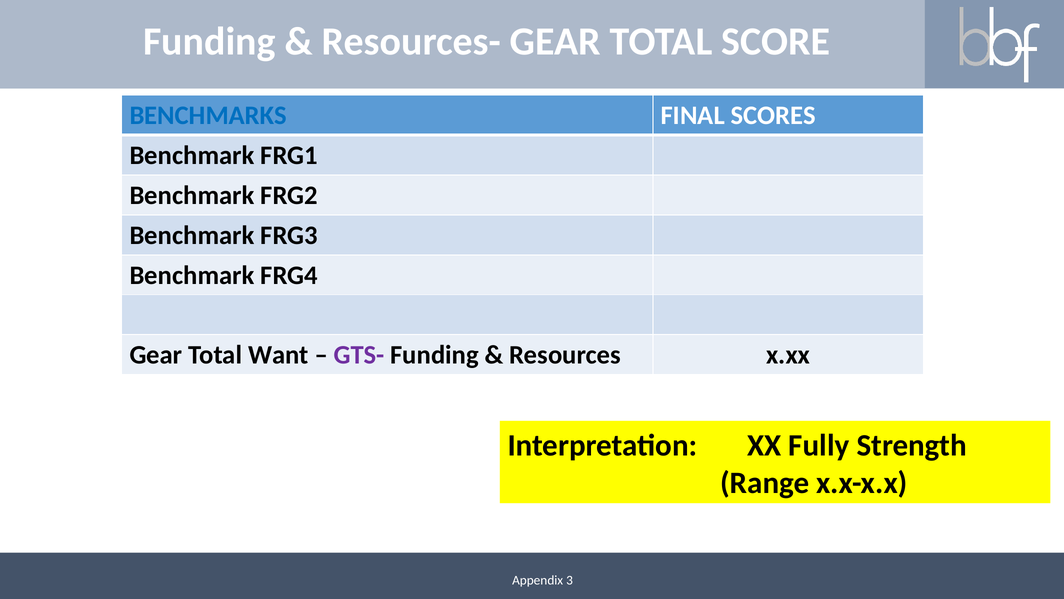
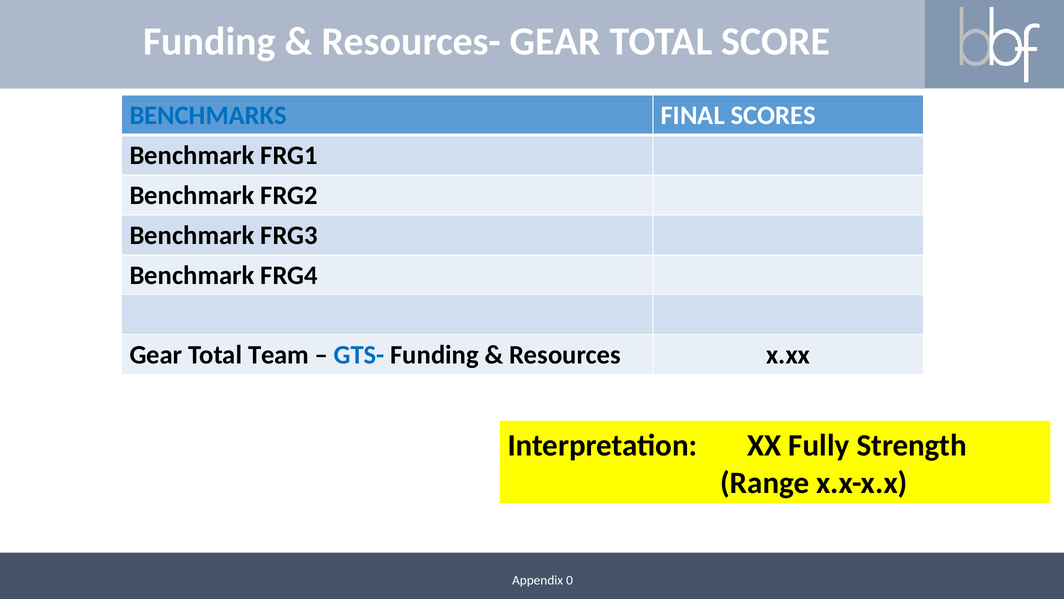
Want: Want -> Team (278, 355)
GTS- colour: purple -> blue (359, 355)
3: 3 -> 0 (569, 580)
